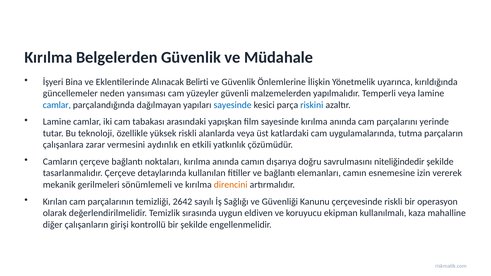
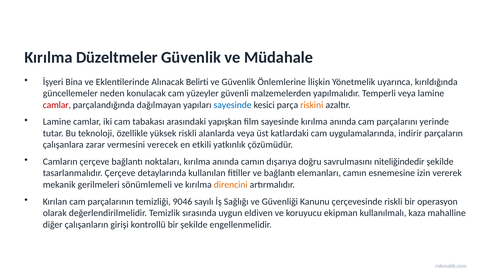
Belgelerden: Belgelerden -> Düzeltmeler (117, 57)
yansıması: yansıması -> konulacak (146, 94)
camlar colour: blue -> red (57, 105)
riskini colour: blue -> orange (312, 105)
tutma: tutma -> indirir (410, 133)
aydınlık: aydınlık -> verecek (163, 145)
2642: 2642 -> 9046 (183, 202)
